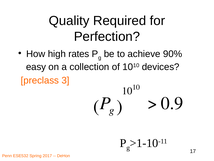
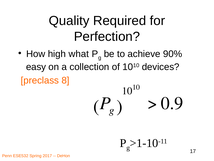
rates: rates -> what (79, 54)
3: 3 -> 8 (65, 80)
